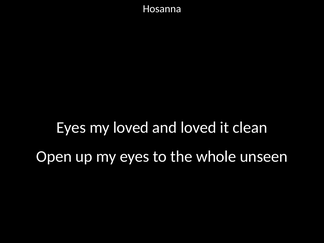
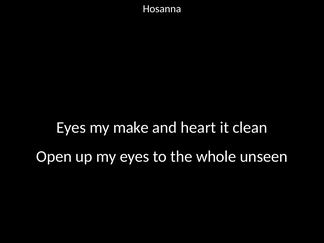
my loved: loved -> make (131, 127)
and loved: loved -> heart (198, 127)
